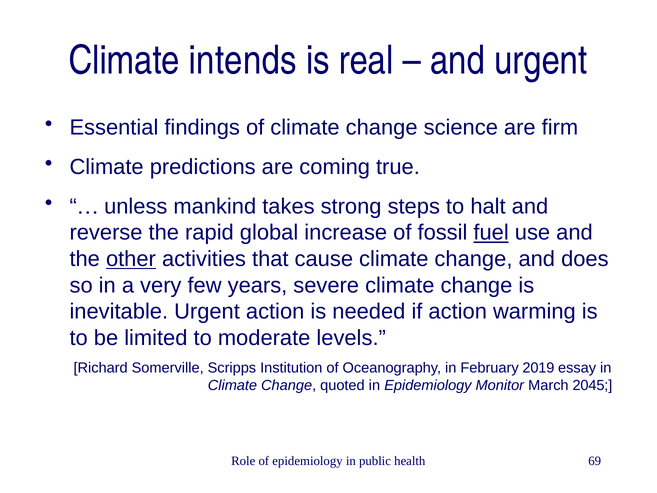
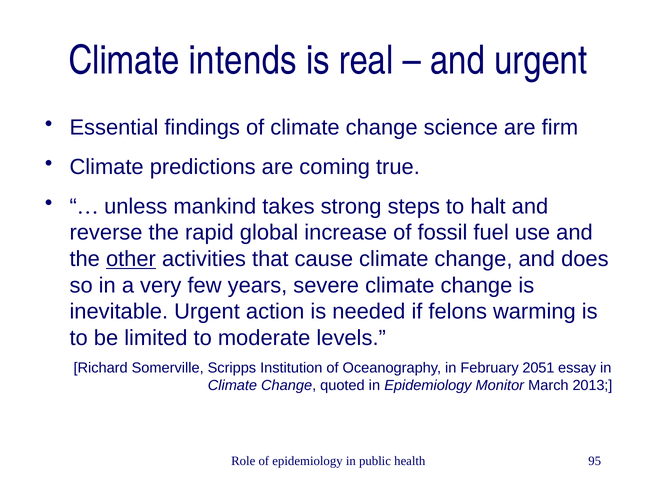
fuel underline: present -> none (491, 233)
if action: action -> felons (458, 311)
2019: 2019 -> 2051 (538, 368)
2045: 2045 -> 2013 (592, 385)
69: 69 -> 95 (595, 461)
